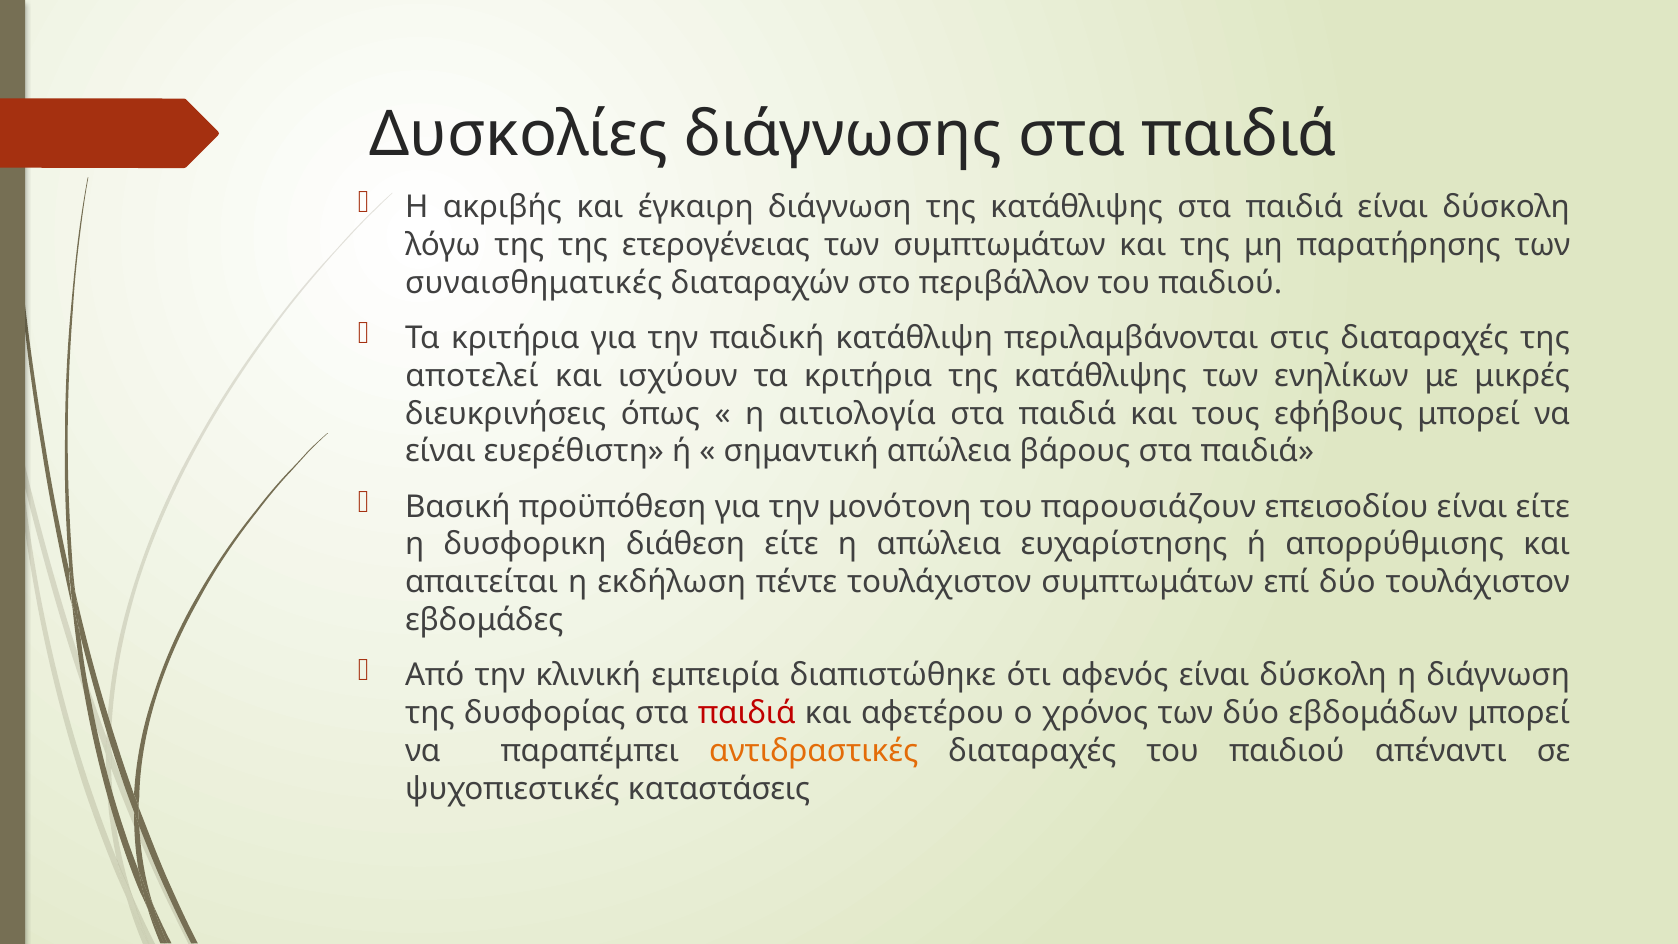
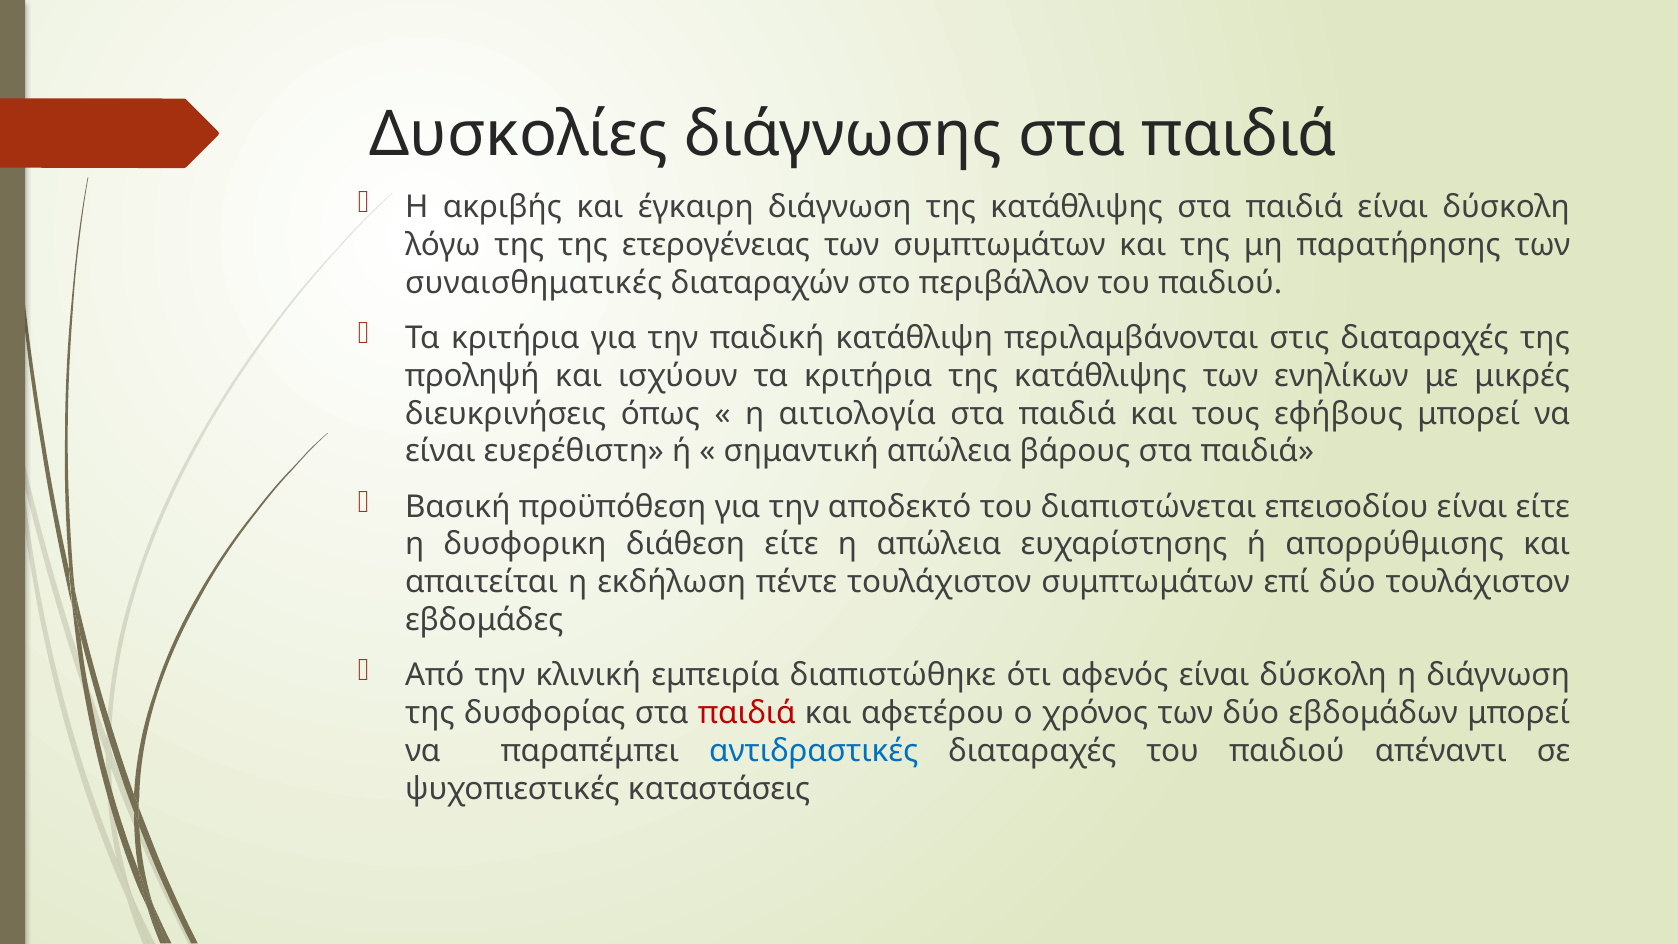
αποτελεί: αποτελεί -> προληψή (472, 376)
μονότονη: μονότονη -> αποδεκτό (900, 507)
παρουσιάζουν: παρουσιάζουν -> διαπιστώνεται (1149, 507)
αντιδραστικές colour: orange -> blue (814, 751)
